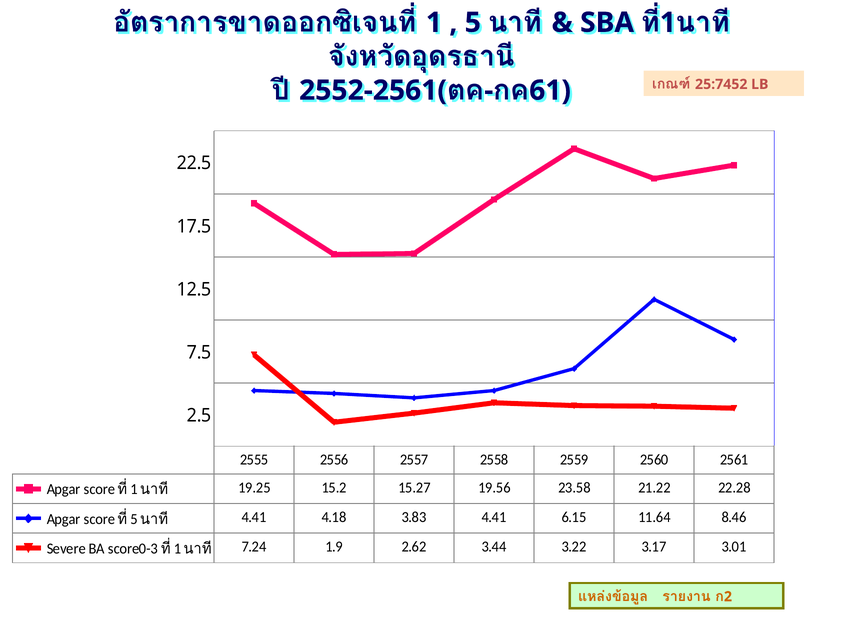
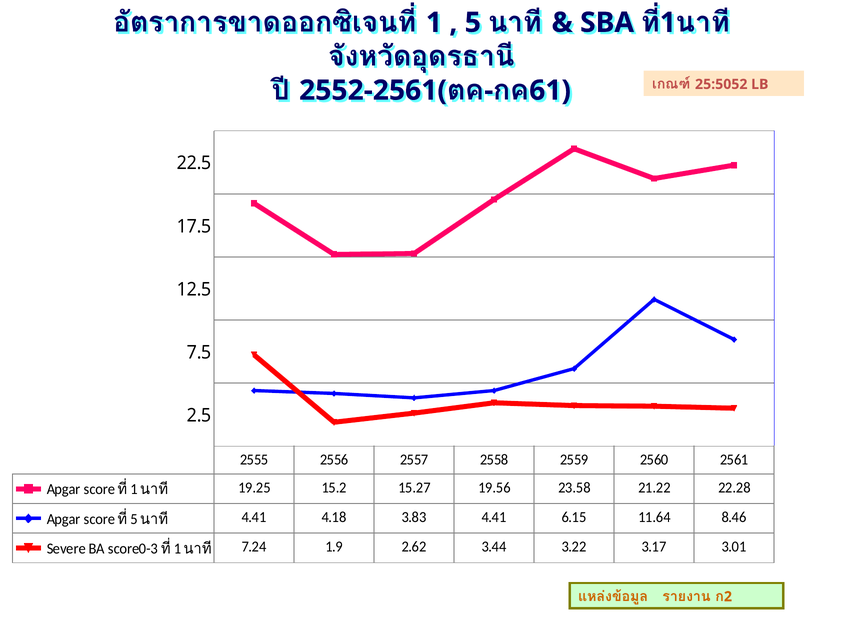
25:7452: 25:7452 -> 25:5052 (721, 84)
